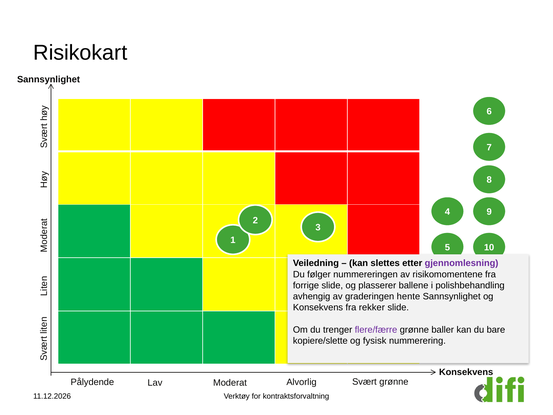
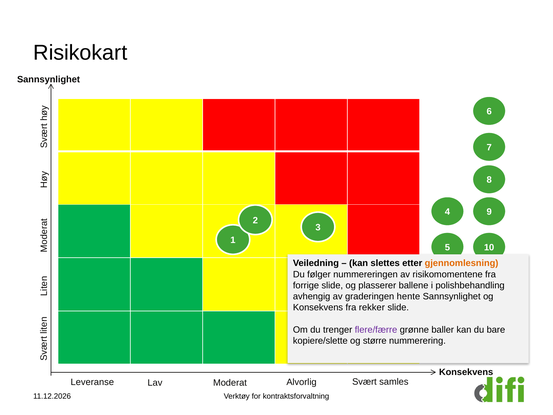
gjennomlesning colour: purple -> orange (462, 263)
fysisk: fysisk -> større (375, 340)
Pålydende: Pålydende -> Leveranse (92, 382)
Svært grønne: grønne -> samles (394, 381)
